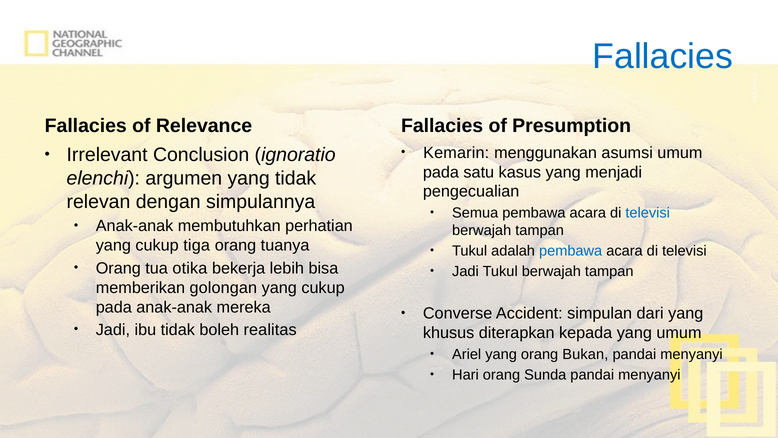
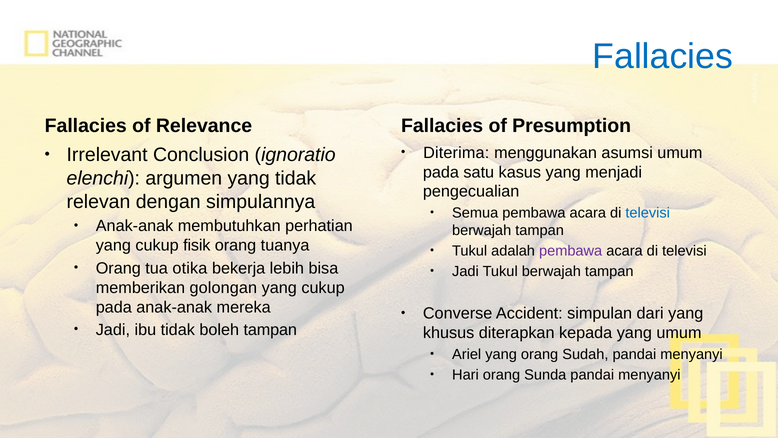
Kemarin: Kemarin -> Diterima (456, 153)
tiga: tiga -> fisik (197, 245)
pembawa colour: blue -> purple (571, 251)
boleh realitas: realitas -> tampan (270, 330)
Bukan: Bukan -> Sudah (585, 354)
